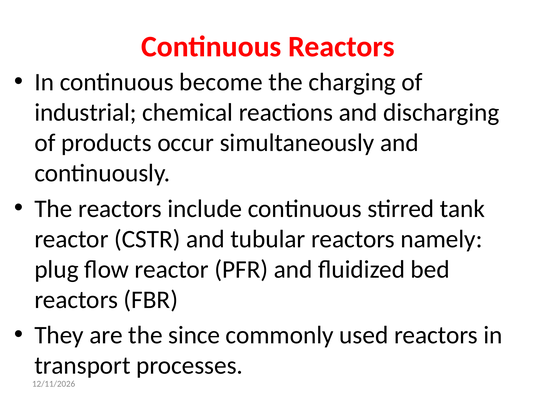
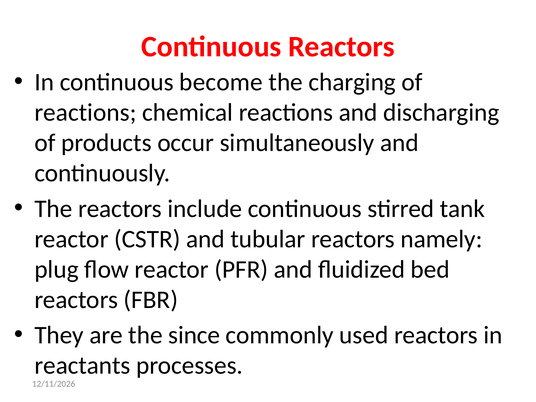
industrial: industrial -> reactions (85, 113)
transport: transport -> reactants (82, 366)
